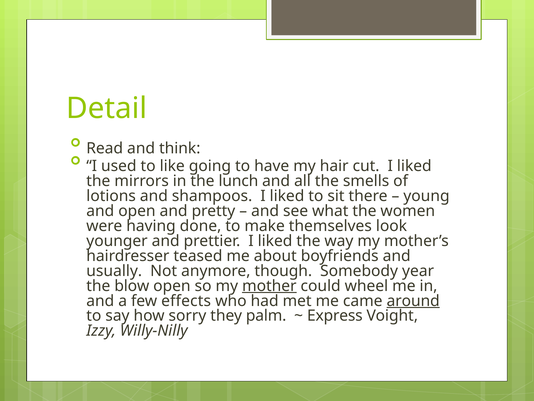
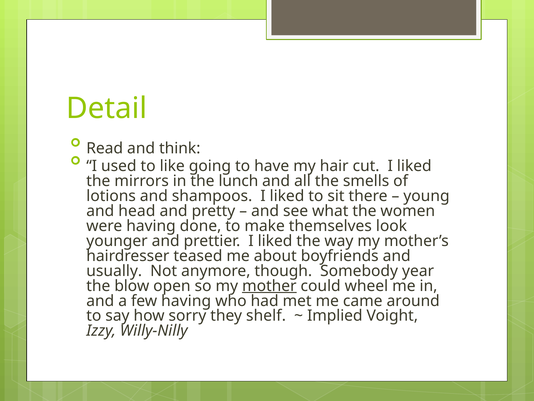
and open: open -> head (137, 211)
few effects: effects -> having (186, 301)
around underline: present -> none (413, 301)
palm: palm -> shelf (266, 315)
Express: Express -> Implied (335, 315)
